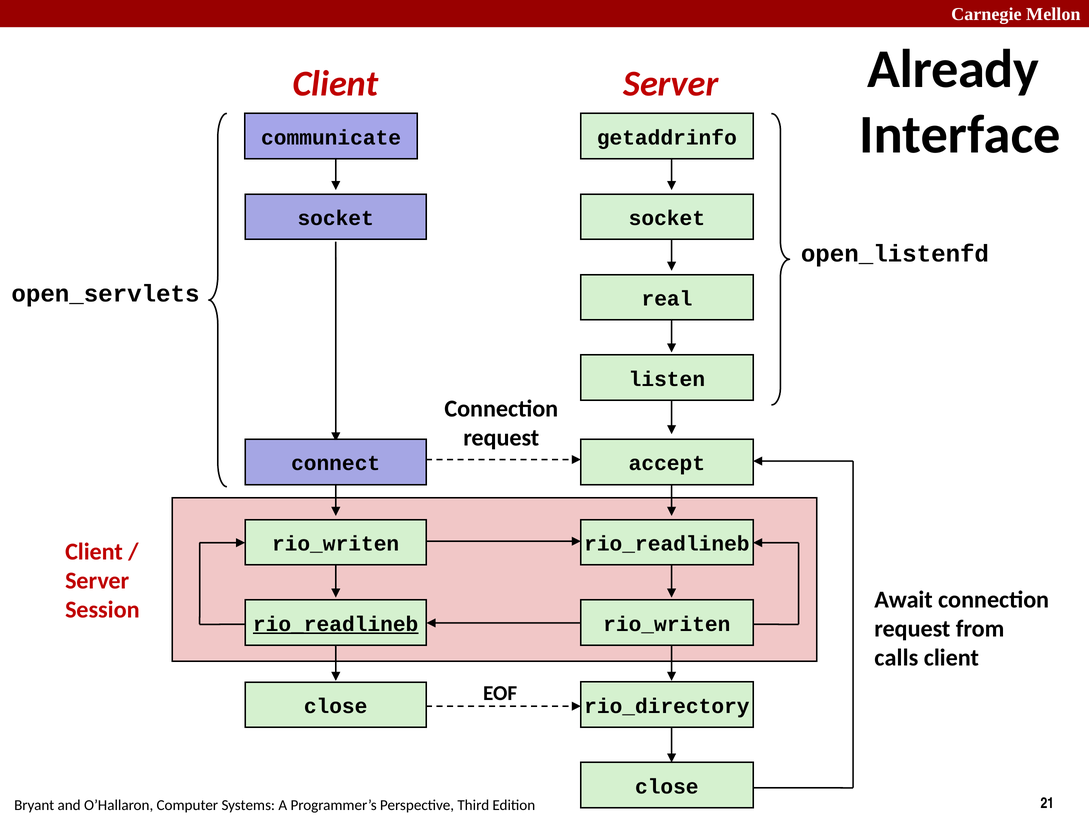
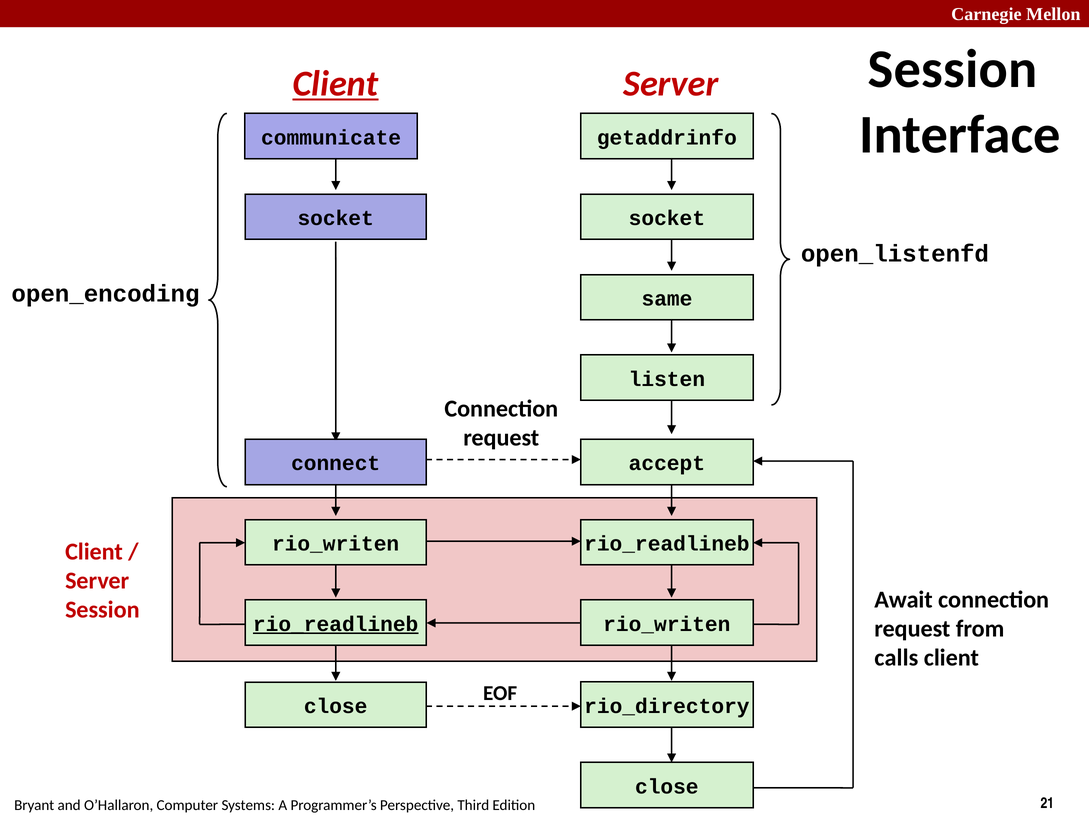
Already: Already -> Session (953, 69)
Client underline: none -> present (336, 84)
open_servlets: open_servlets -> open_encoding (105, 294)
real: real -> same (667, 299)
